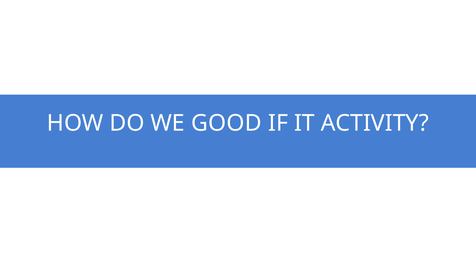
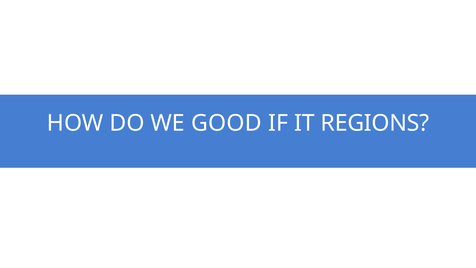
ACTIVITY: ACTIVITY -> REGIONS (375, 123)
